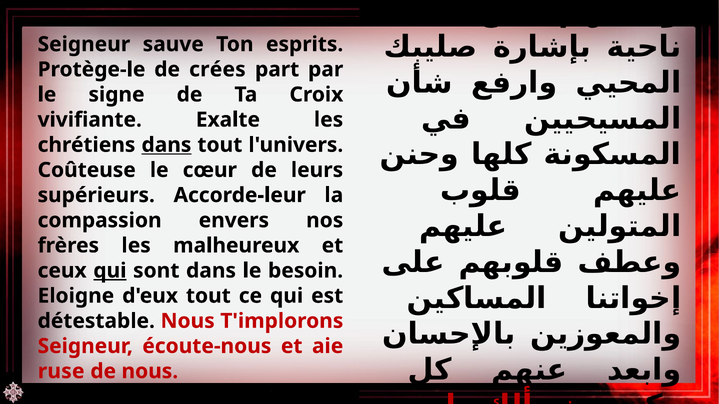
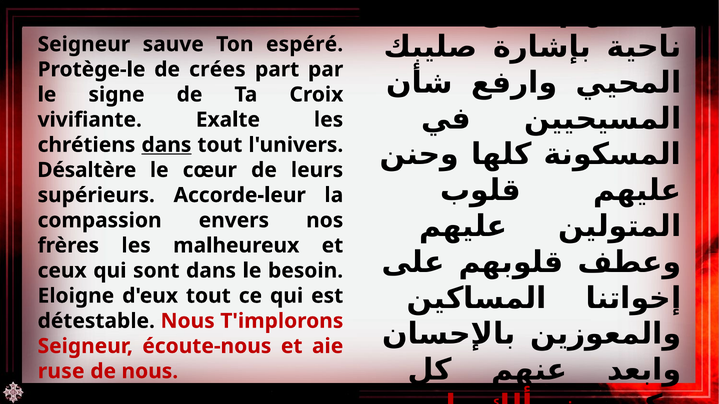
esprits: esprits -> espéré (305, 44)
Coûteuse: Coûteuse -> Désaltère (87, 170)
qui underline: present -> none (110, 271)
